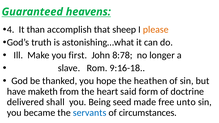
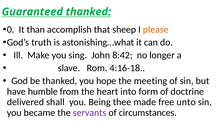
Guaranteed heavens: heavens -> thanked (88, 12)
4: 4 -> 0 (11, 30)
first: first -> sing (78, 55)
8:78: 8:78 -> 8:42 (122, 55)
9:16-18: 9:16-18 -> 4:16-18 (127, 68)
heathen: heathen -> meeting (151, 81)
maketh: maketh -> humble (43, 92)
said: said -> into (128, 92)
seed: seed -> thee (122, 102)
servants colour: blue -> purple (90, 113)
